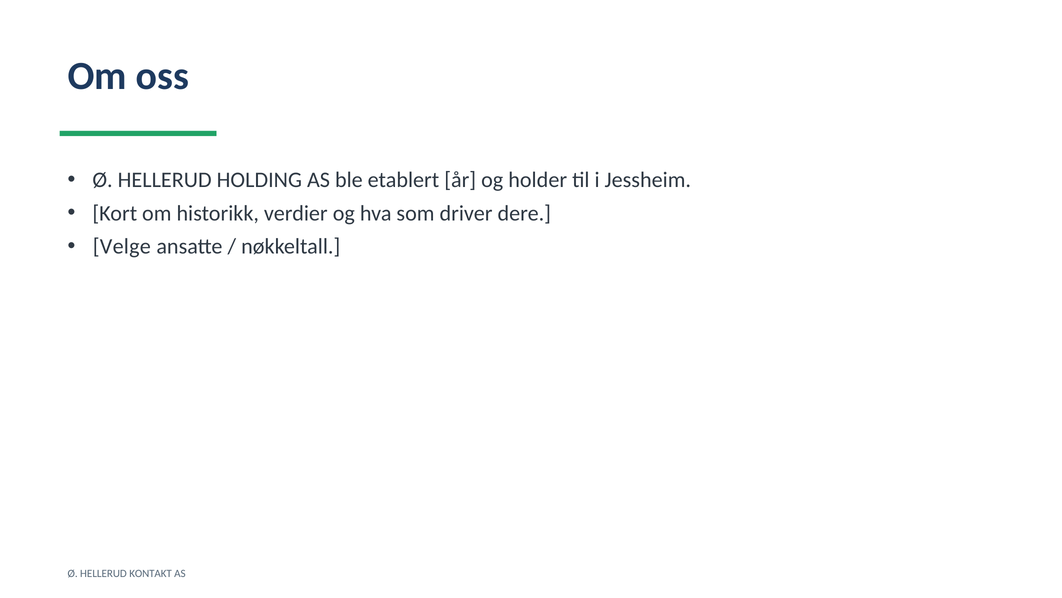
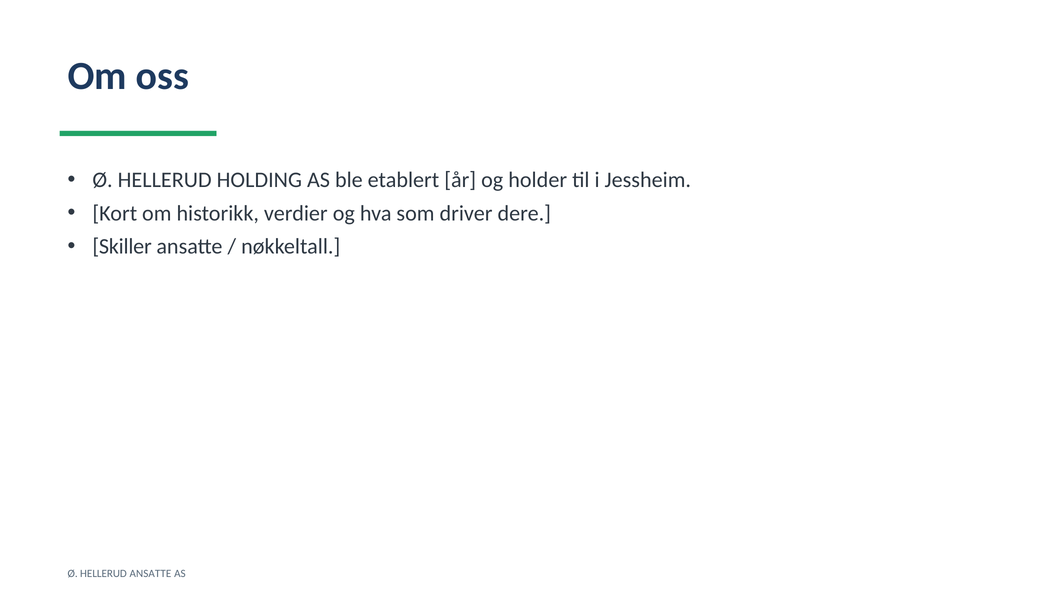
Velge: Velge -> Skiller (122, 246)
HELLERUD KONTAKT: KONTAKT -> ANSATTE (150, 573)
